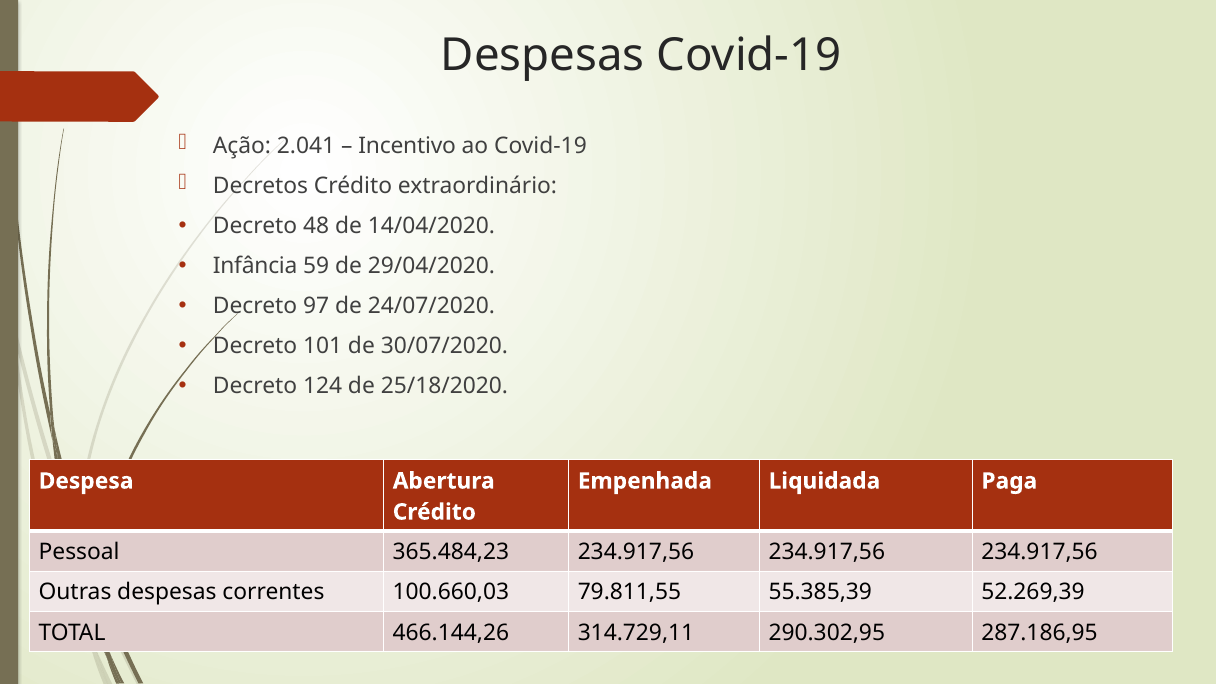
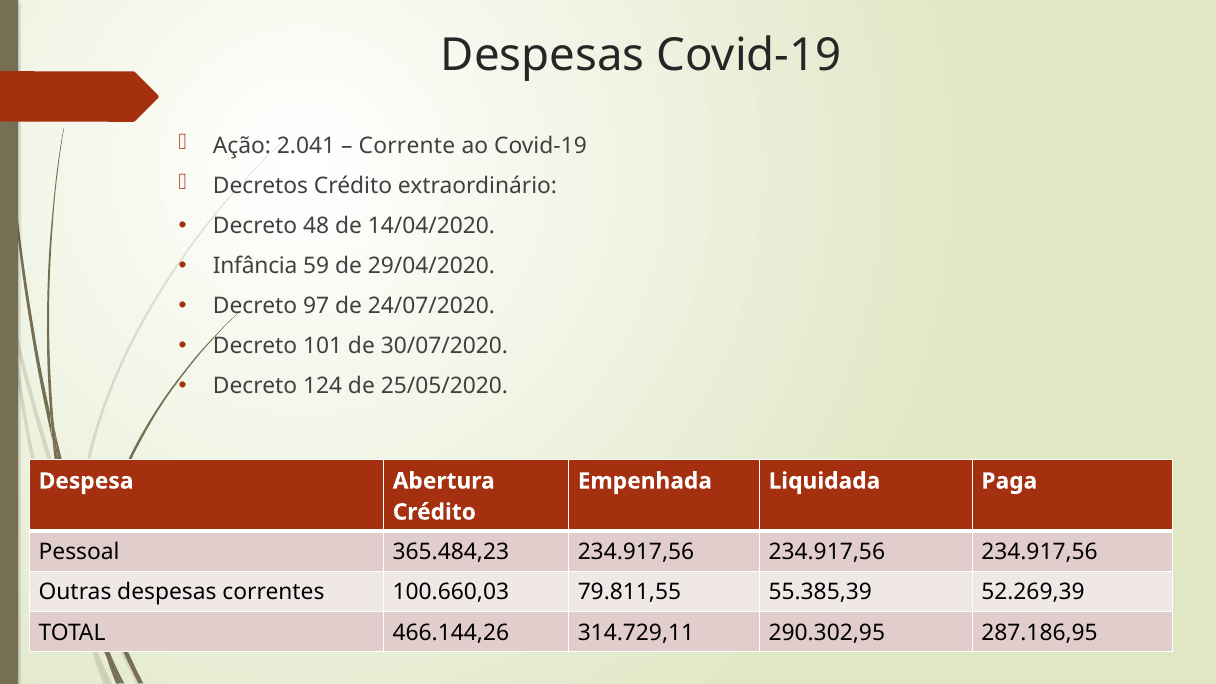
Incentivo: Incentivo -> Corrente (407, 146)
25/18/2020: 25/18/2020 -> 25/05/2020 (444, 386)
